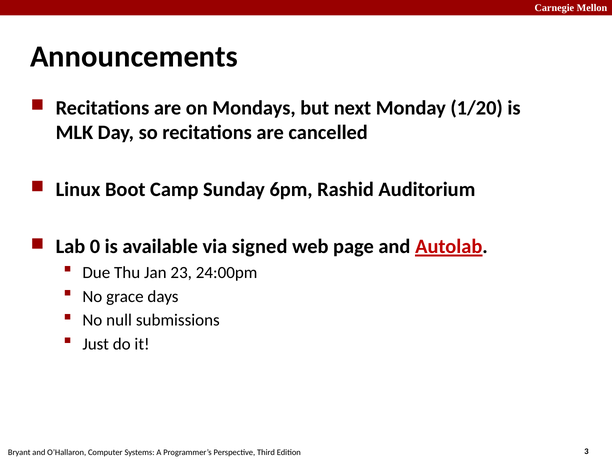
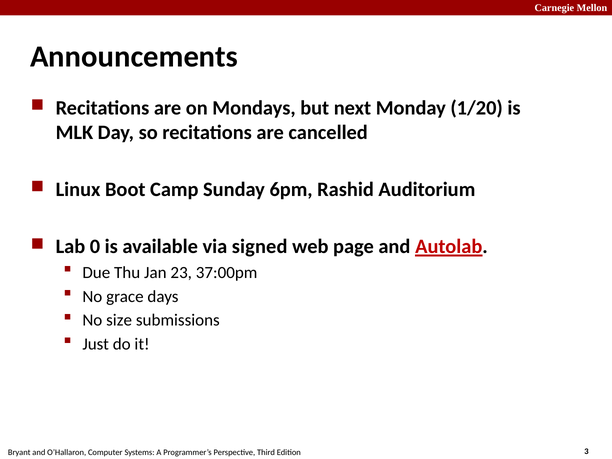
24:00pm: 24:00pm -> 37:00pm (227, 273)
null: null -> size (119, 320)
